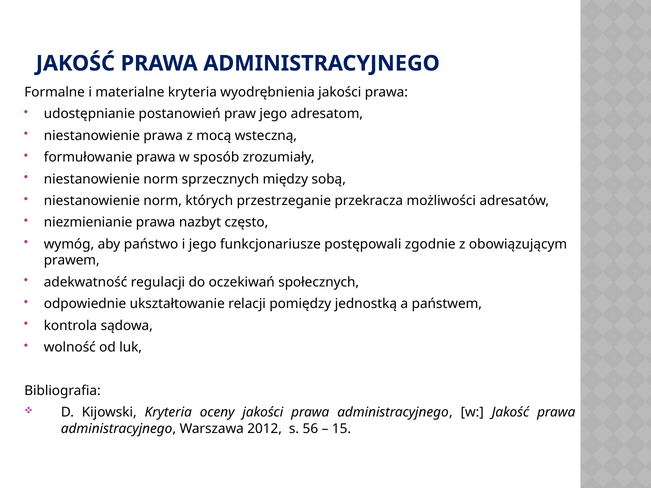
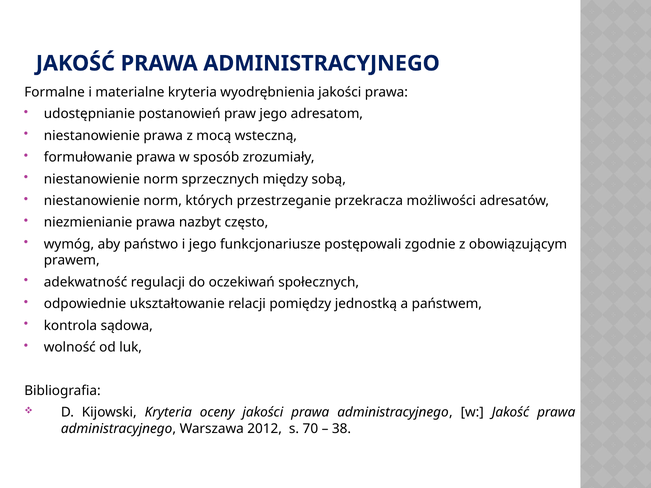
56: 56 -> 70 (310, 429)
15: 15 -> 38 (342, 429)
